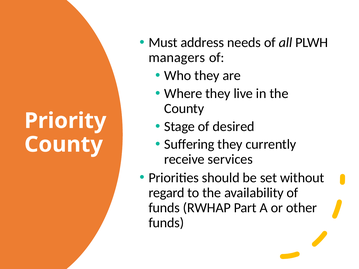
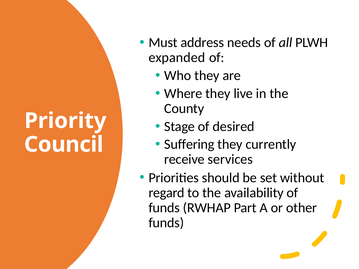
managers: managers -> expanded (177, 58)
County: County -> Council (64, 145)
